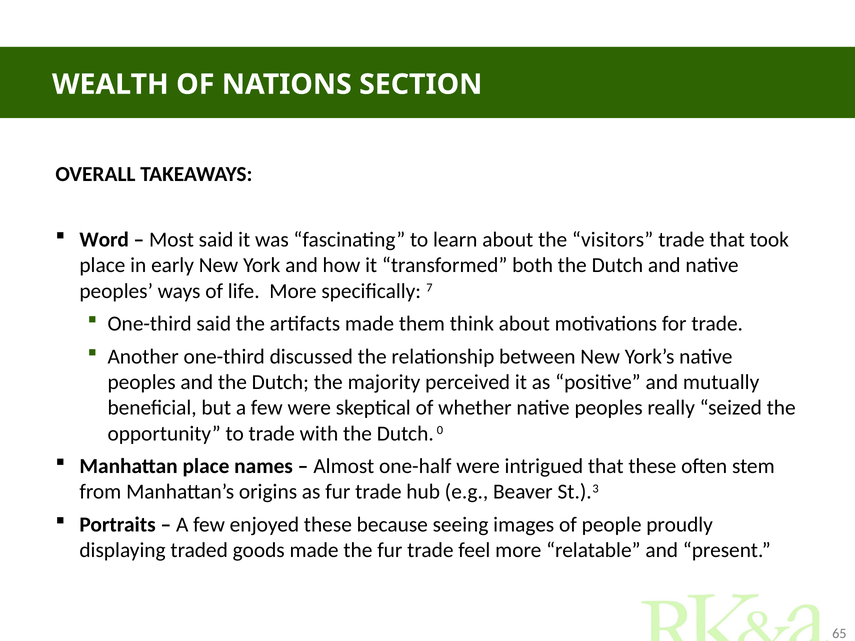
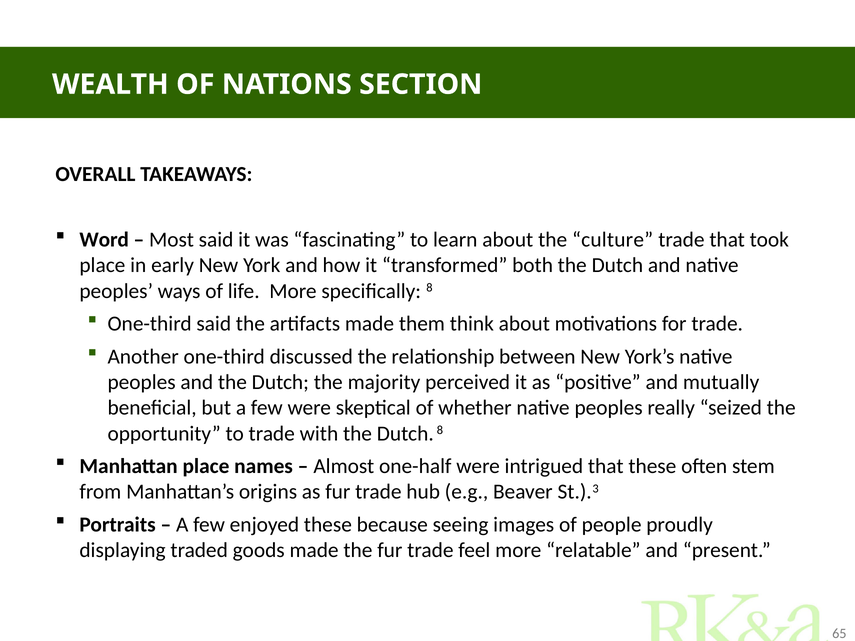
visitors: visitors -> culture (613, 240)
specifically 7: 7 -> 8 (429, 288)
Dutch 0: 0 -> 8 (440, 430)
